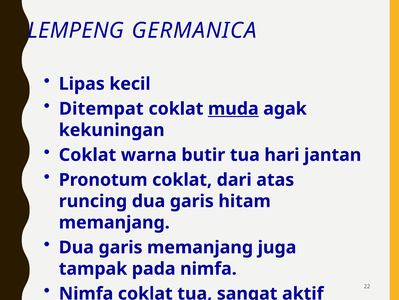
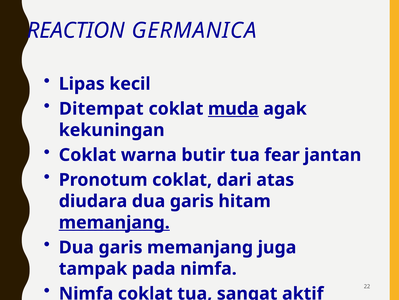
LEMPENG: LEMPENG -> REACTION (76, 30)
hari: hari -> fear (282, 155)
runcing: runcing -> diudara (93, 201)
memanjang underline: none -> present (114, 222)
